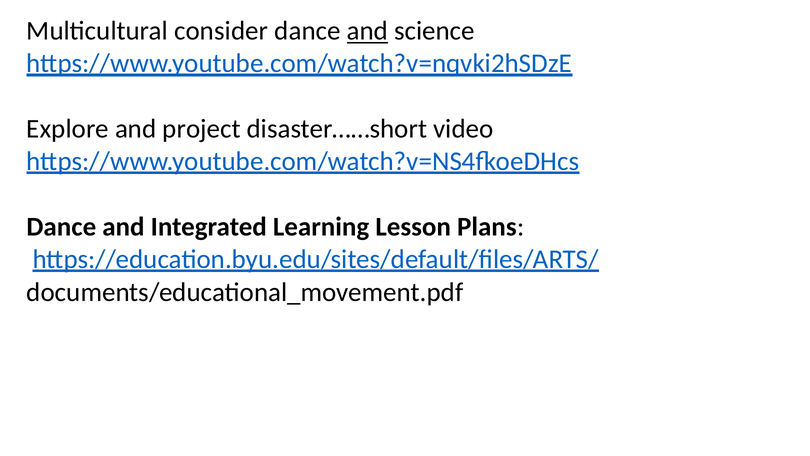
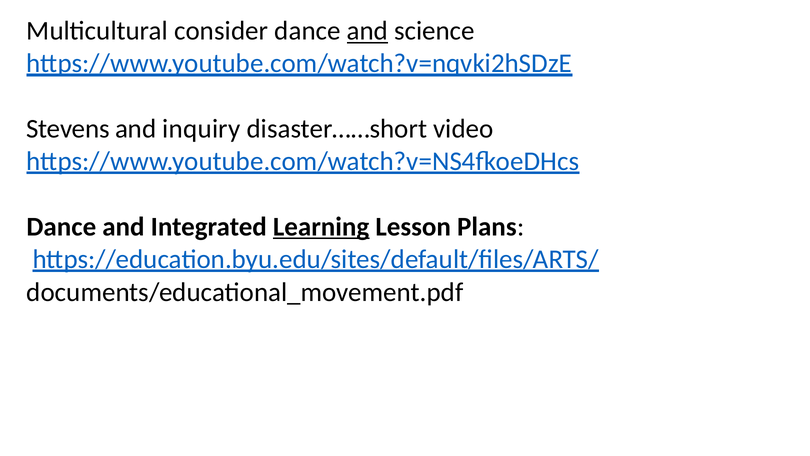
Explore: Explore -> Stevens (68, 129)
project: project -> inquiry (201, 129)
Learning underline: none -> present (321, 227)
